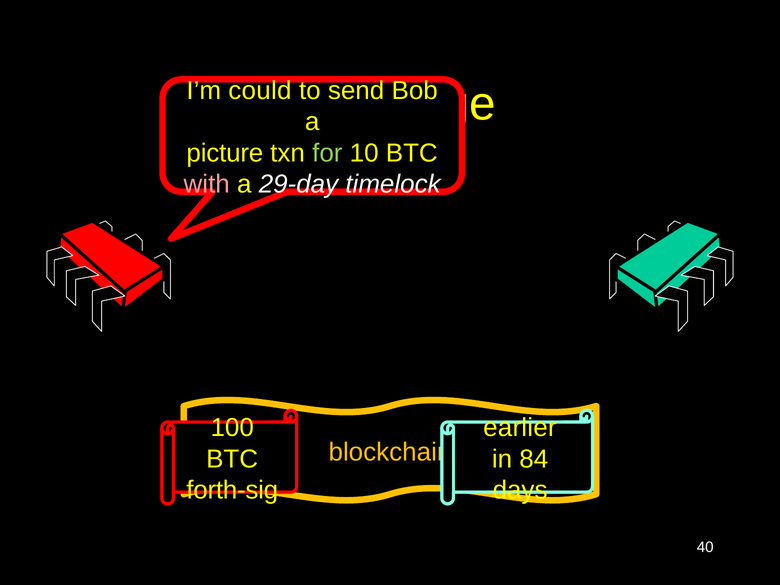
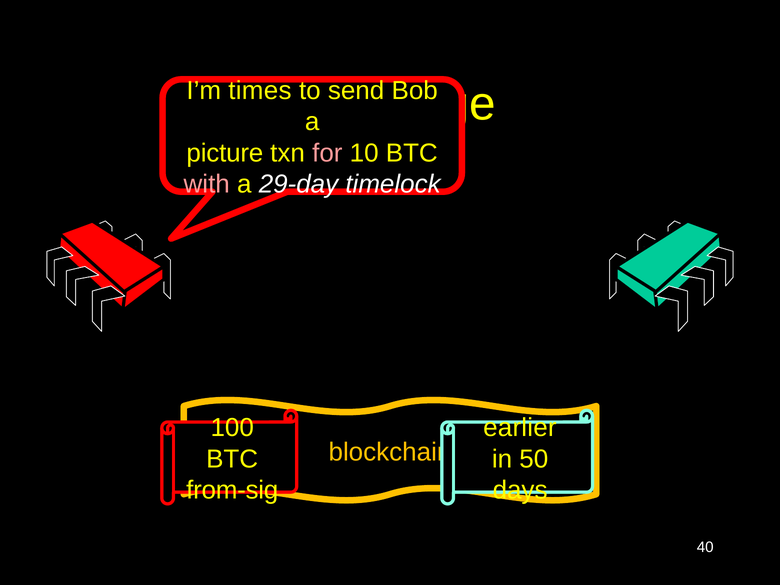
could: could -> times (260, 91)
for colour: light green -> pink (327, 153)
84: 84 -> 50 (534, 459)
forth-sig: forth-sig -> from-sig (232, 490)
